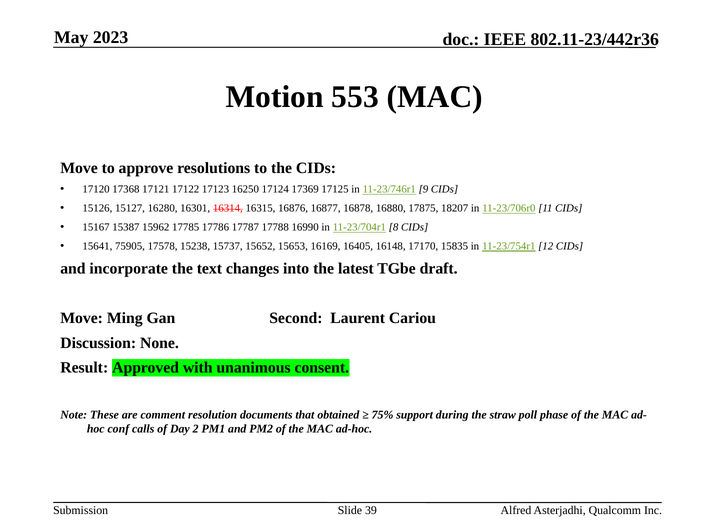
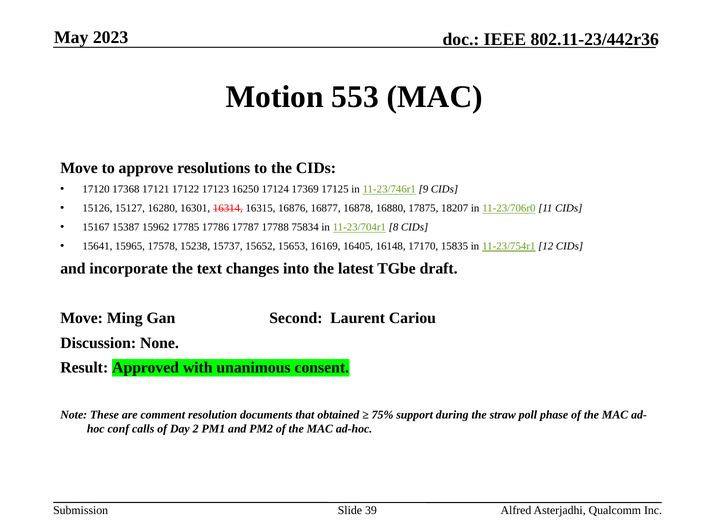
16990: 16990 -> 75834 (305, 227)
75905: 75905 -> 15965 (130, 246)
